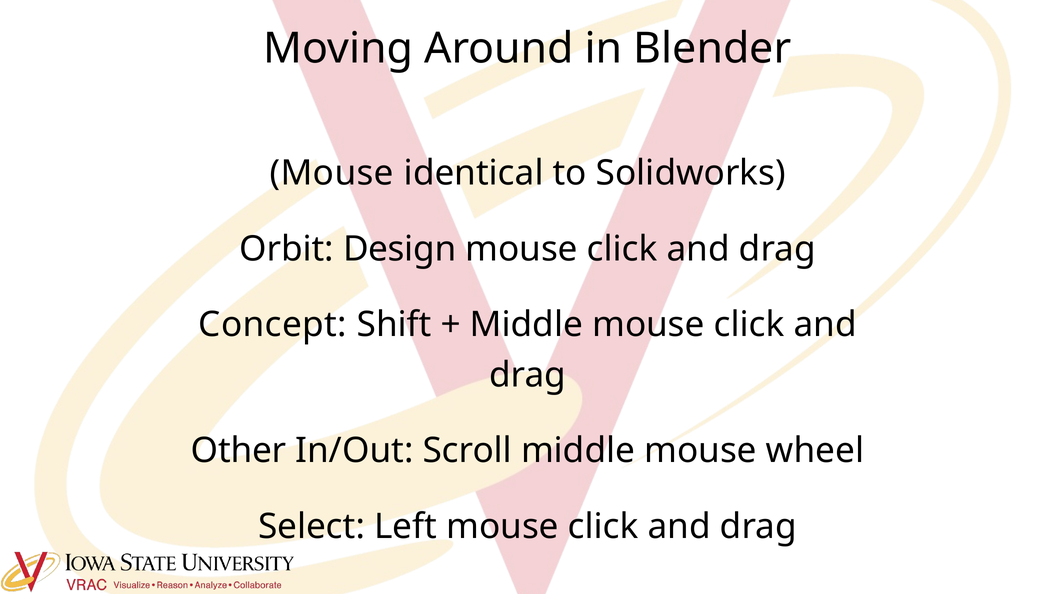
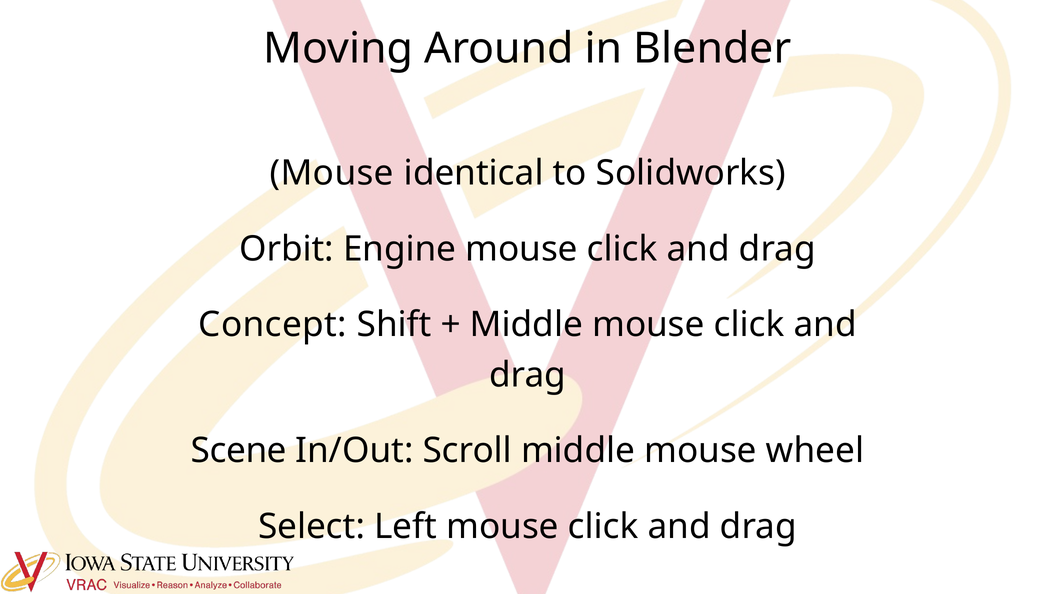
Design: Design -> Engine (400, 249)
Other: Other -> Scene (239, 450)
